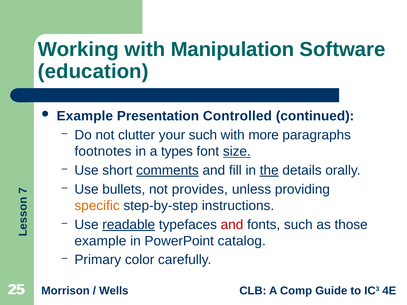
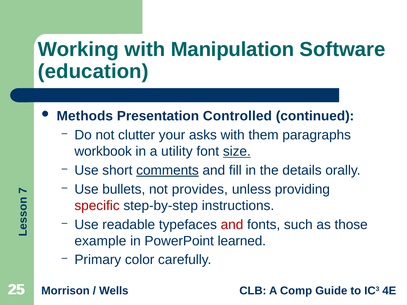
Example: Example -> Methods (85, 116)
your such: such -> asks (203, 135)
more: more -> them (264, 135)
footnotes: footnotes -> workbook (103, 152)
types: types -> utility (177, 152)
the underline: present -> none (269, 171)
specific colour: orange -> red (97, 206)
readable underline: present -> none (129, 225)
catalog: catalog -> learned (242, 241)
